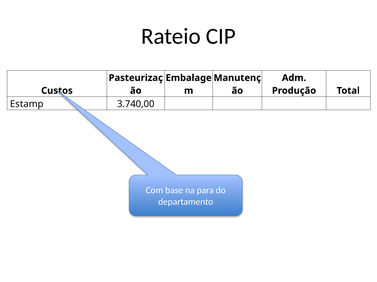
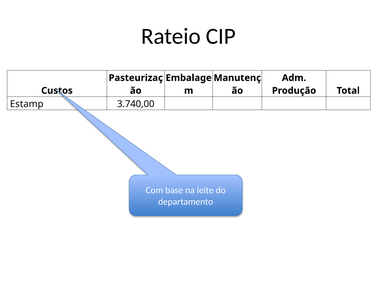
para: para -> leite (205, 191)
